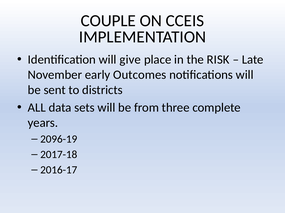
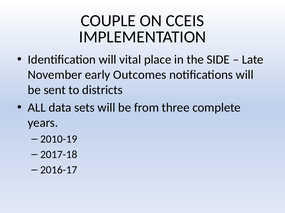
give: give -> vital (130, 60)
RISK: RISK -> SIDE (218, 60)
2096-19: 2096-19 -> 2010-19 (59, 140)
